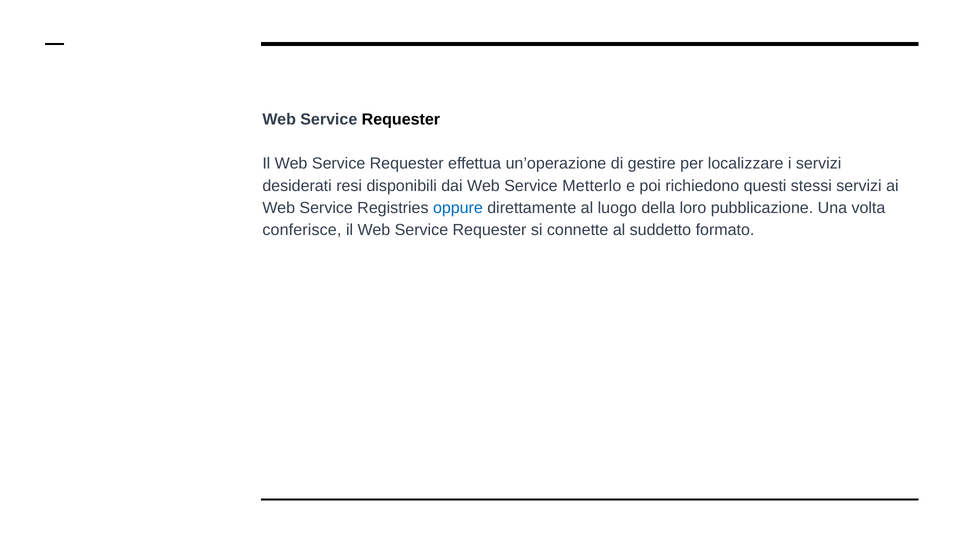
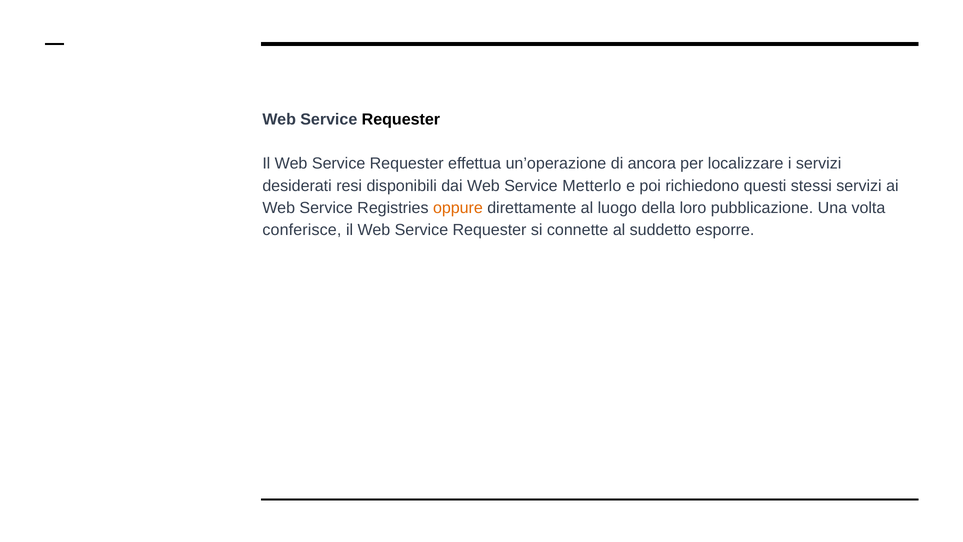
gestire: gestire -> ancora (652, 163)
oppure colour: blue -> orange (458, 208)
formato: formato -> esporre (725, 230)
